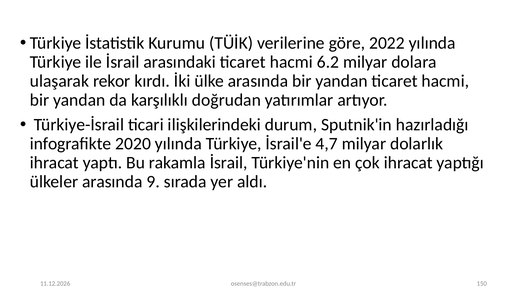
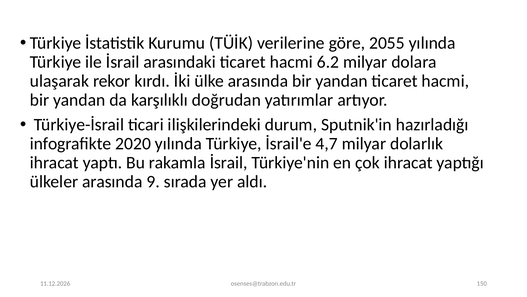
2022: 2022 -> 2055 (387, 43)
